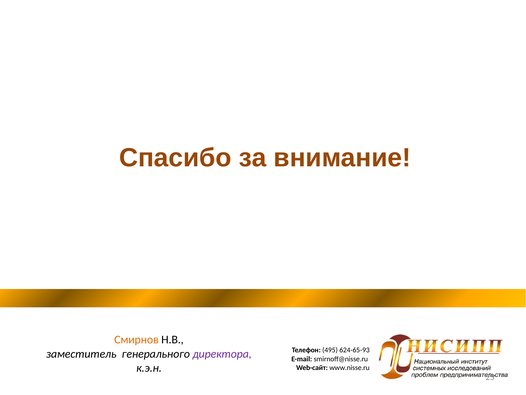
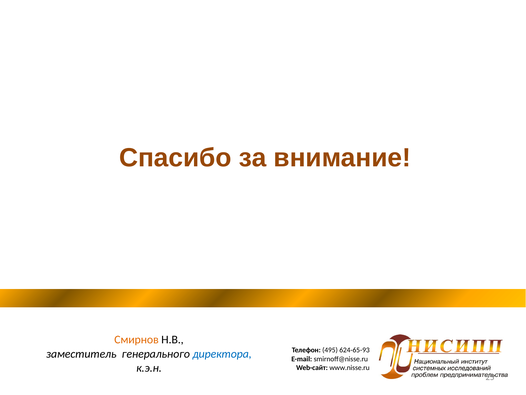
директора colour: purple -> blue (222, 353)
